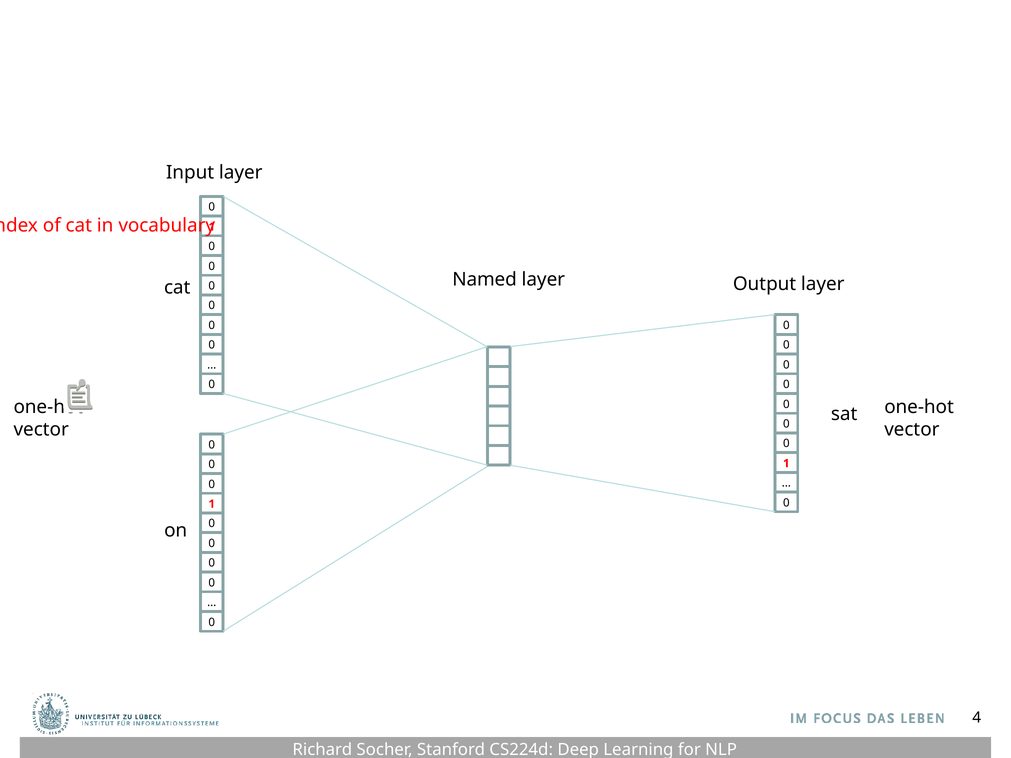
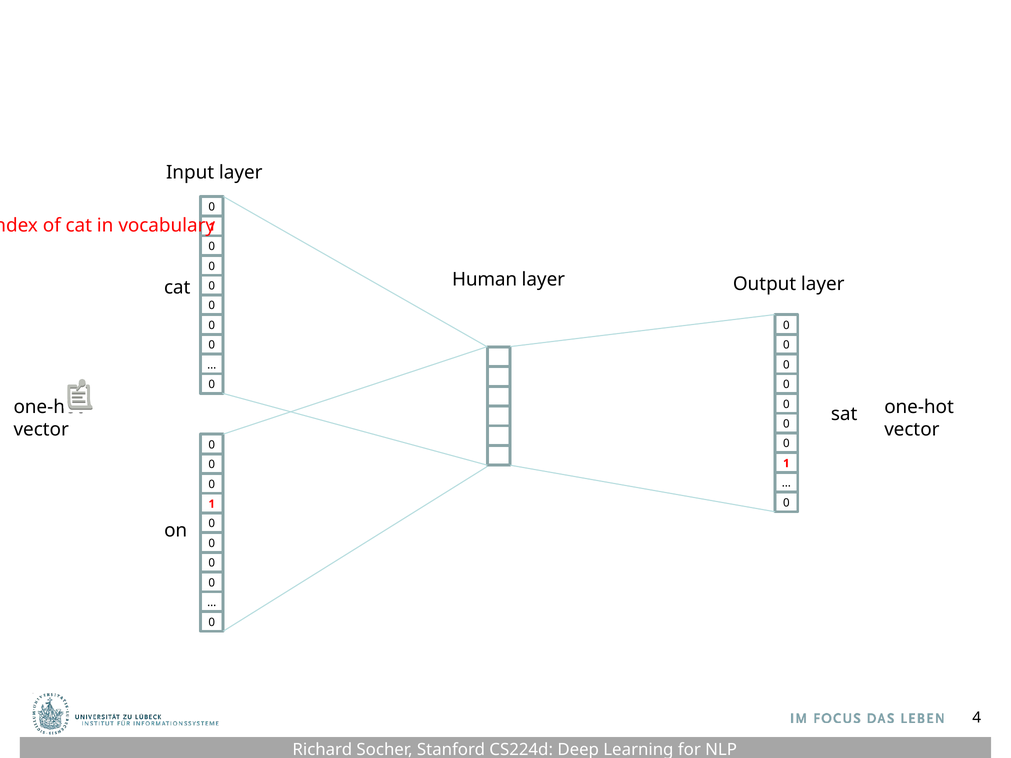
Named: Named -> Human (485, 279)
